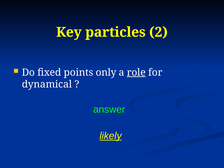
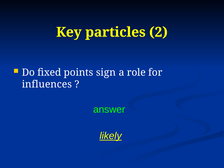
only: only -> sign (106, 72)
role underline: present -> none (136, 72)
dynamical: dynamical -> influences (47, 84)
